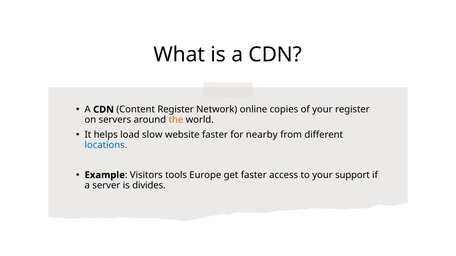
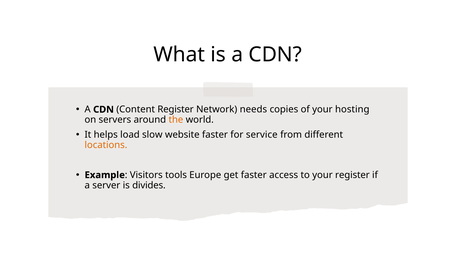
online: online -> needs (253, 110)
your register: register -> hosting (352, 110)
nearby: nearby -> service (262, 135)
locations colour: blue -> orange (106, 145)
your support: support -> register (352, 175)
